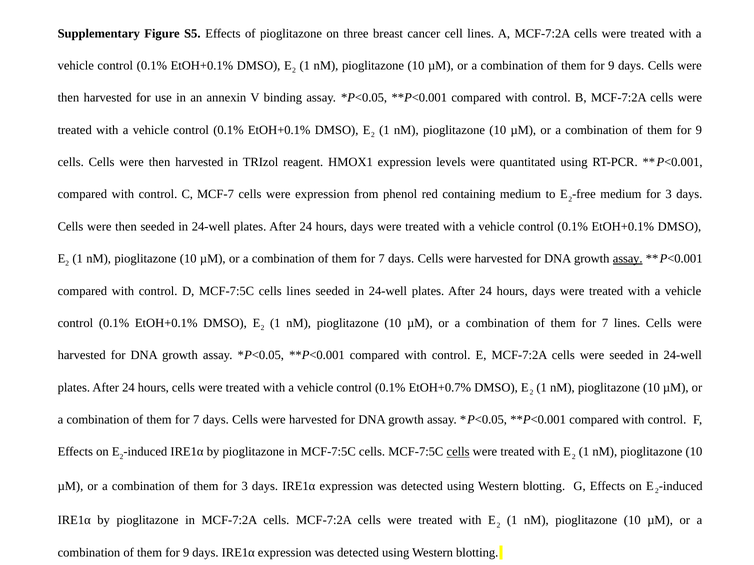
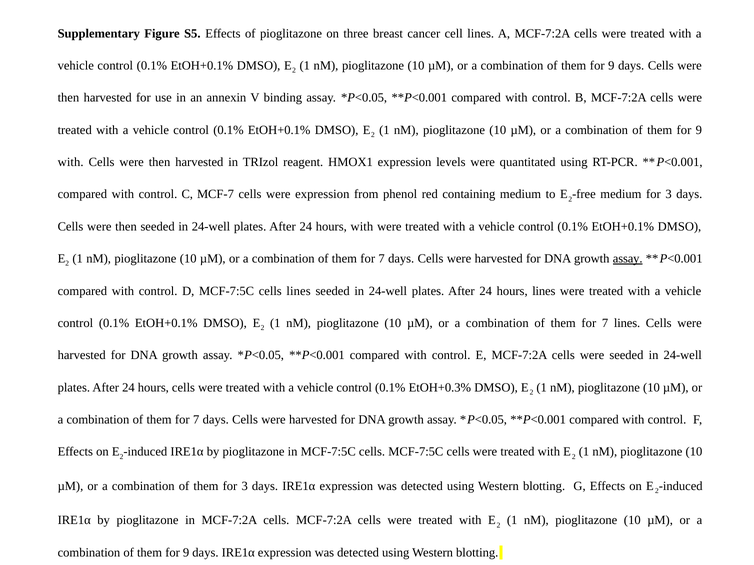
cells: cells -> with (71, 162)
days: days -> with (362, 227)
days: days -> lines (544, 291)
EtOH+0.7%: EtOH+0.7% -> EtOH+0.3% (440, 388)
cells underline: present -> none (458, 452)
